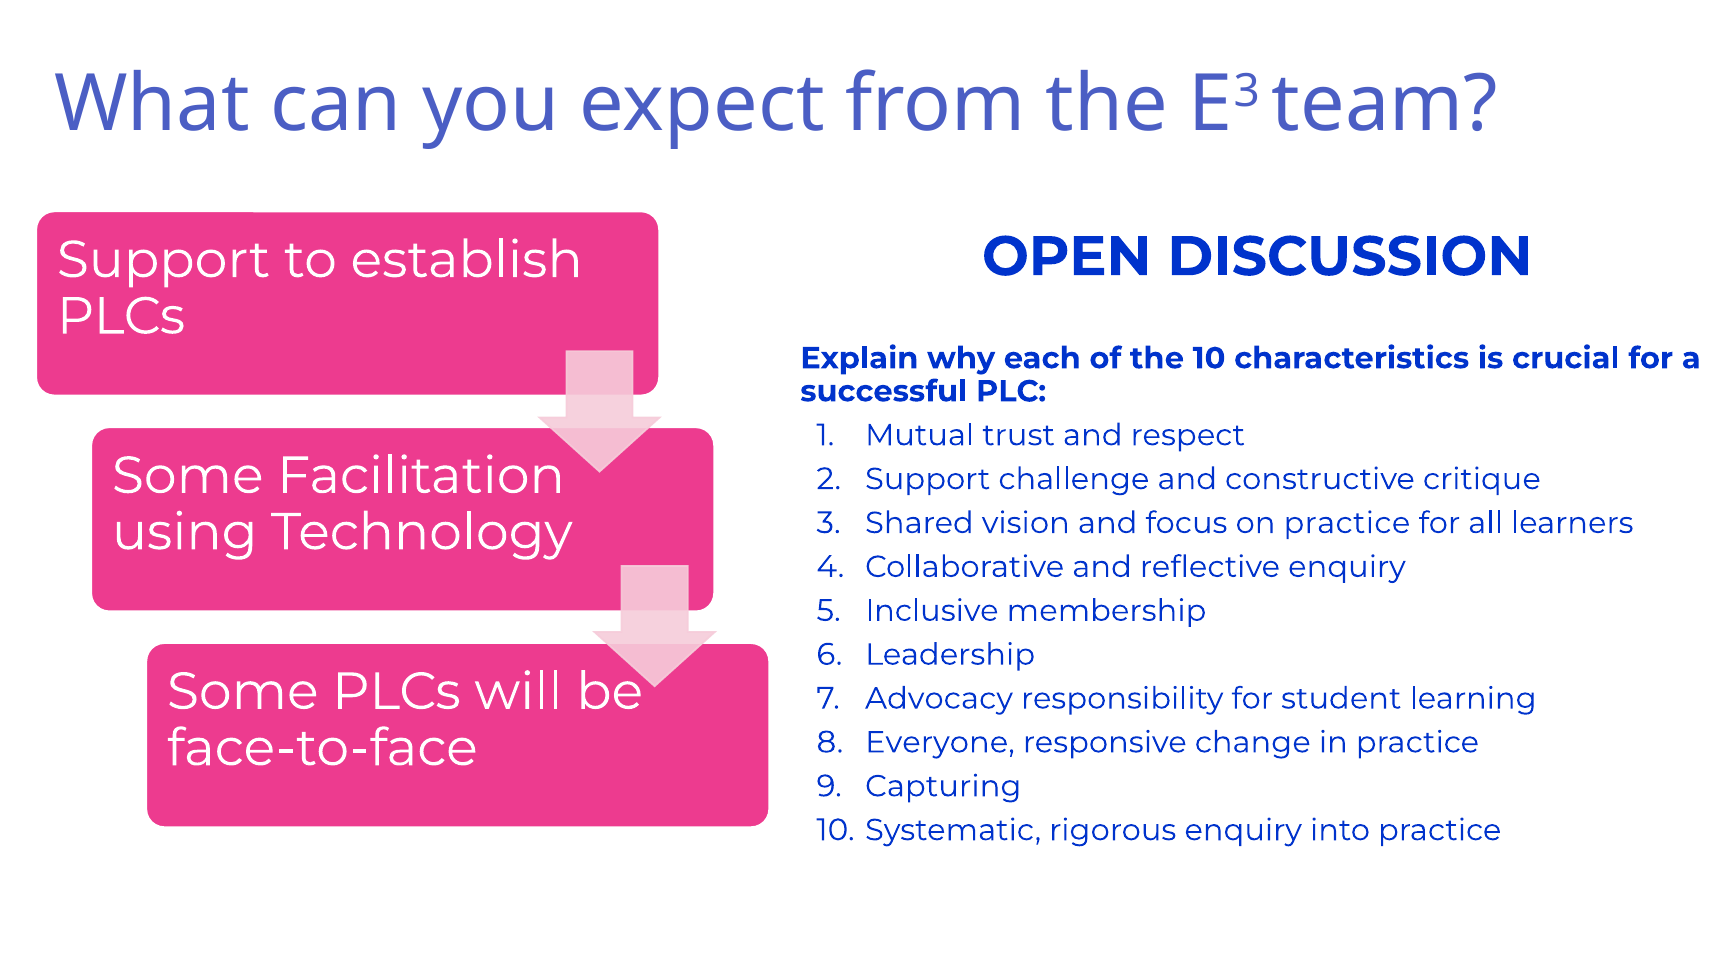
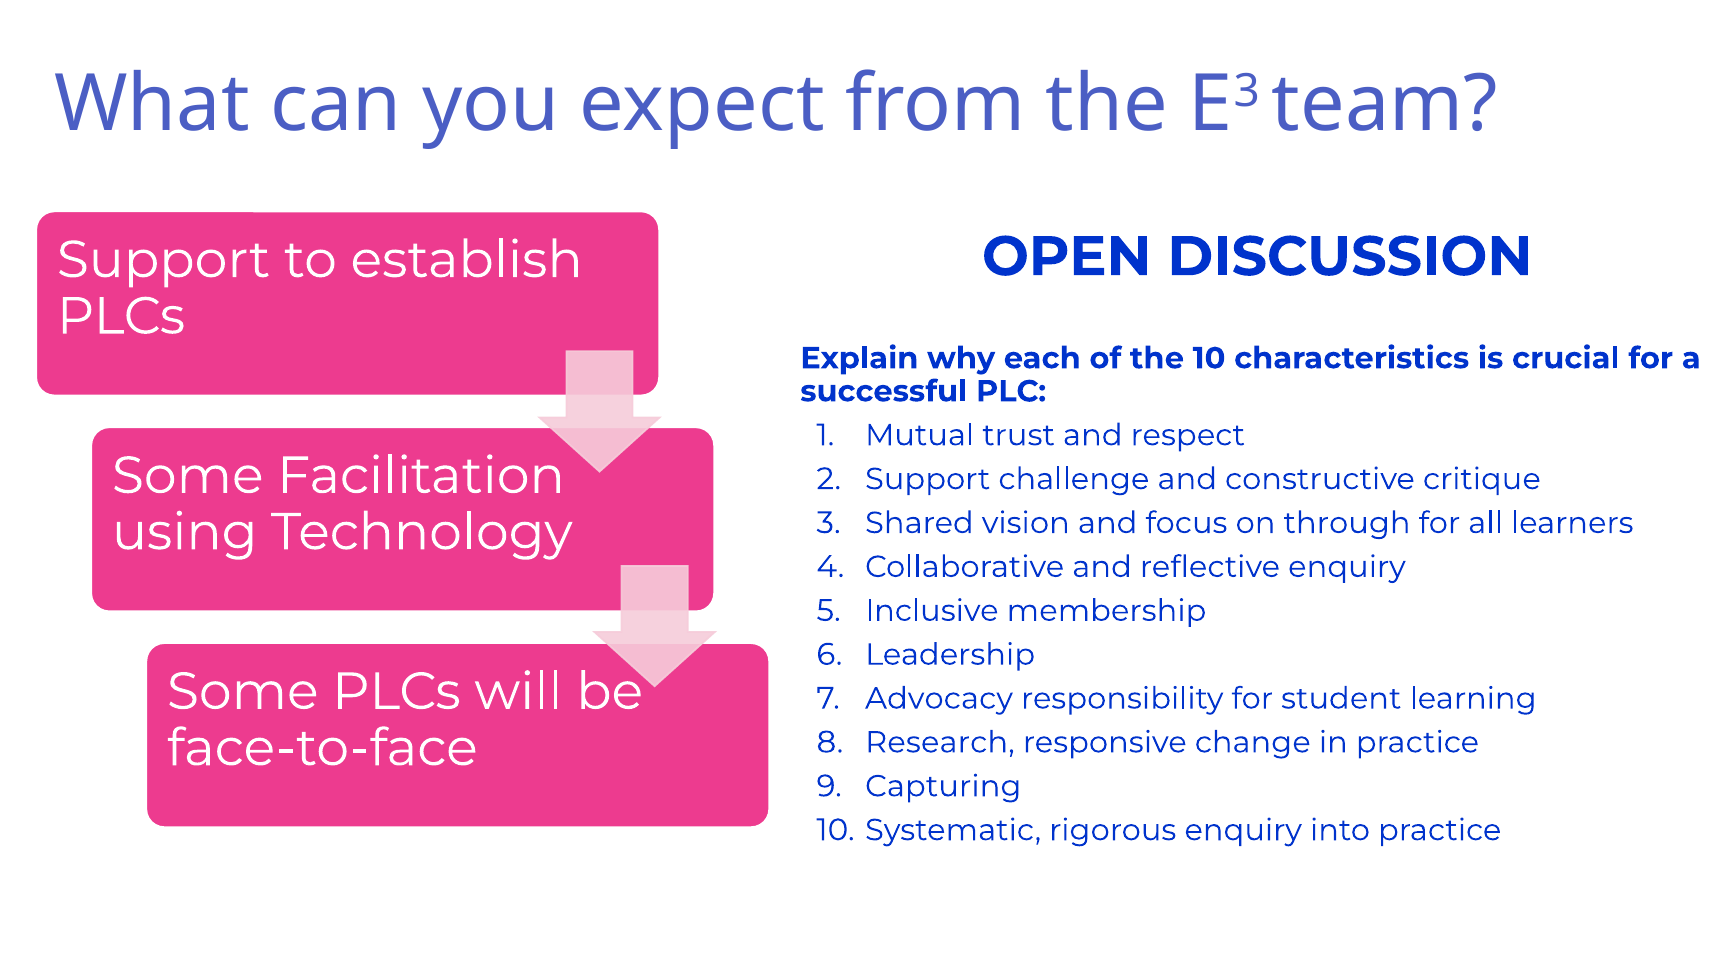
on practice: practice -> through (1347, 523)
Everyone: Everyone -> Research (940, 742)
